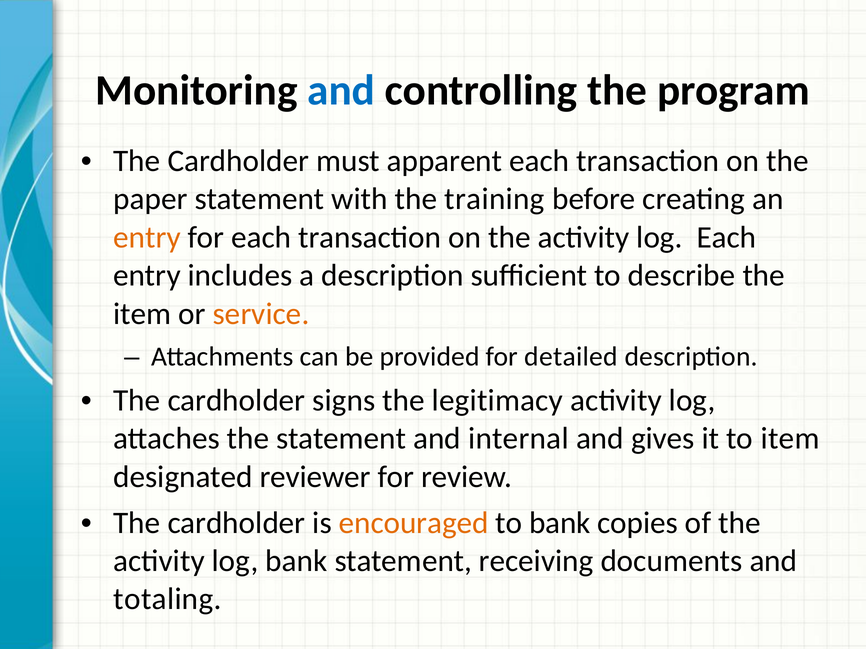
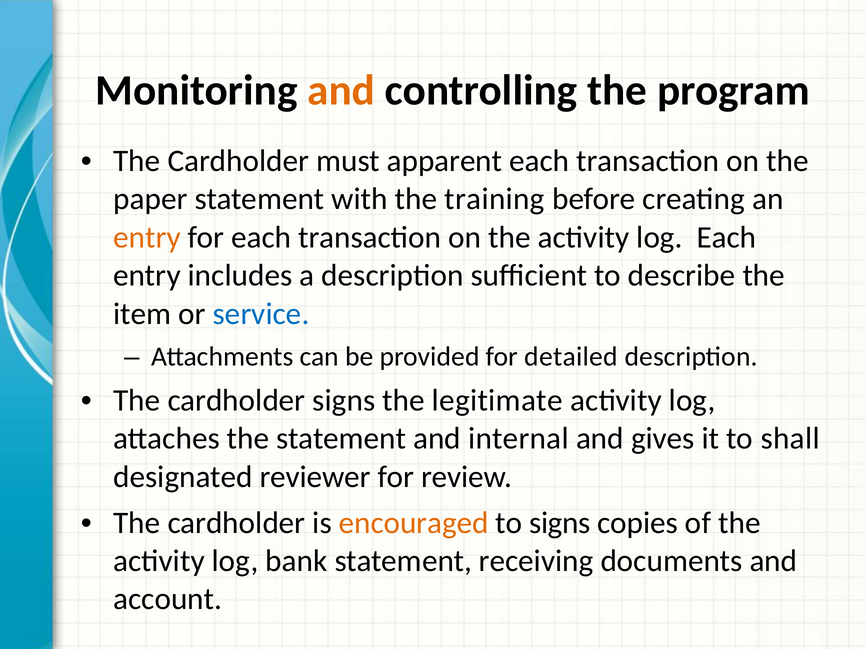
and colour: blue -> orange (341, 91)
service colour: orange -> blue (261, 314)
legitimacy: legitimacy -> legitimate (497, 401)
to item: item -> shall (790, 439)
to bank: bank -> signs (560, 523)
totaling: totaling -> account (168, 600)
